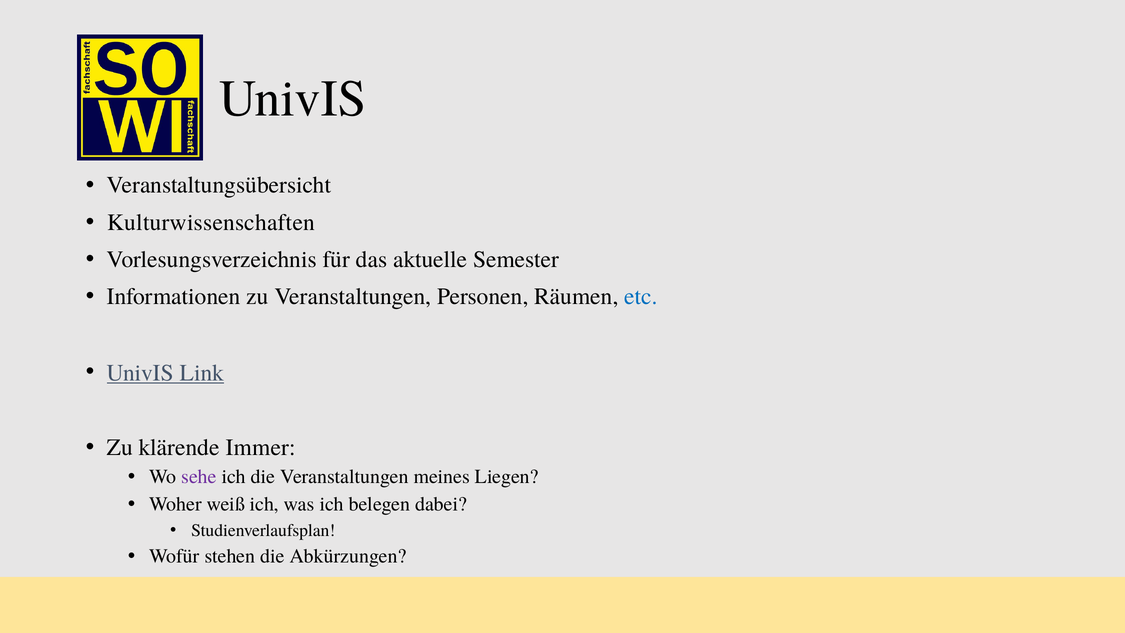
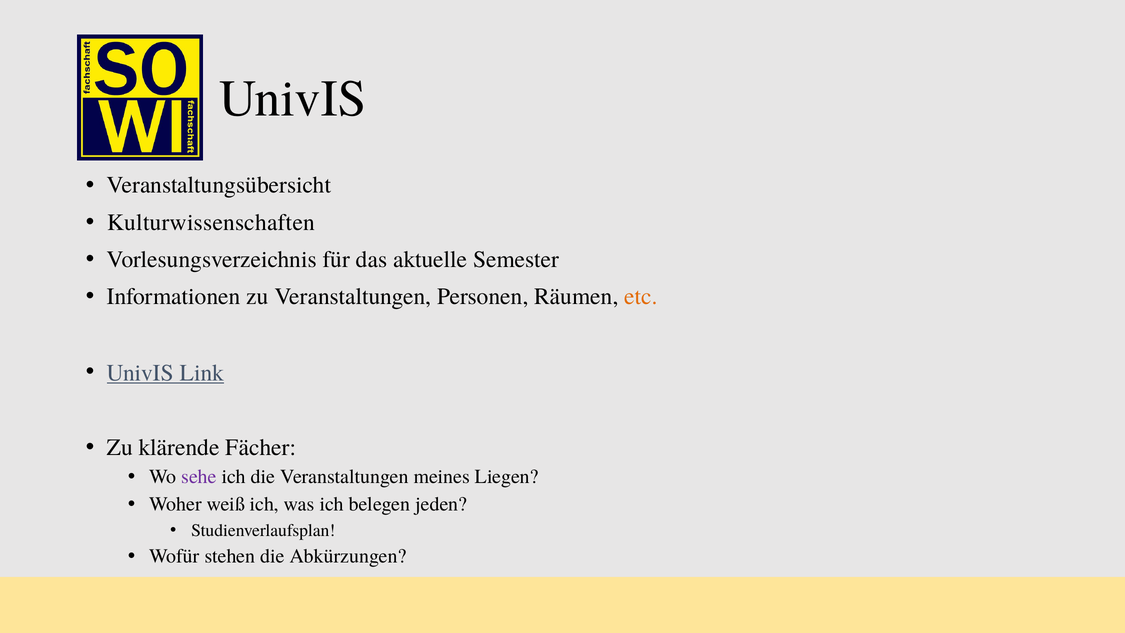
etc colour: blue -> orange (641, 296)
Immer: Immer -> Fächer (261, 447)
dabei: dabei -> jeden (441, 504)
